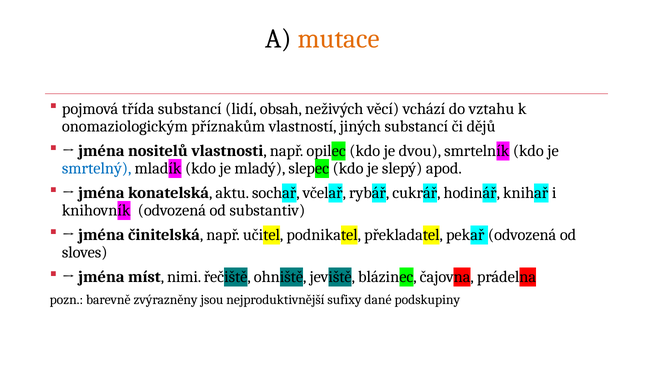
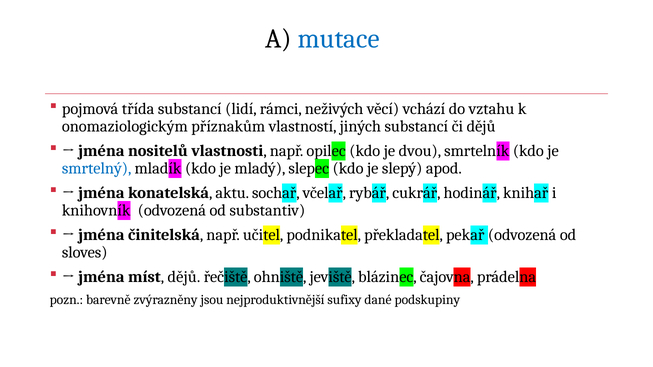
mutace colour: orange -> blue (339, 39)
obsah: obsah -> rámci (281, 109)
míst nimi: nimi -> dějů (184, 277)
